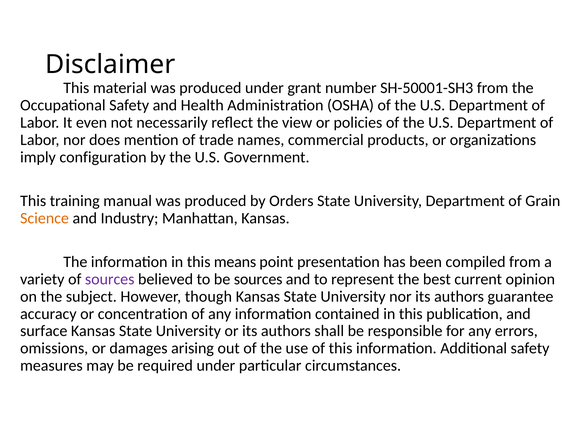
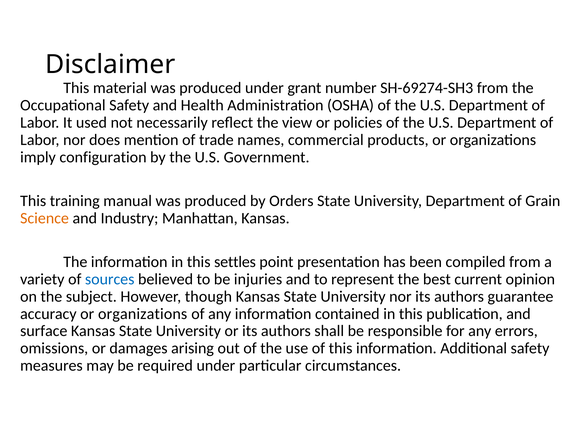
SH-50001-SH3: SH-50001-SH3 -> SH-69274-SH3 (427, 88)
even: even -> used (91, 123)
means: means -> settles (235, 262)
sources colour: purple -> blue (110, 279)
be sources: sources -> injuries (258, 279)
accuracy or concentration: concentration -> organizations (143, 314)
